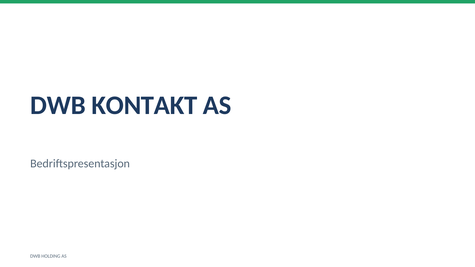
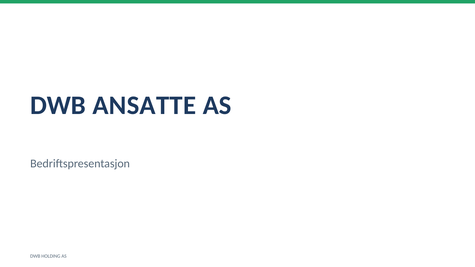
KONTAKT: KONTAKT -> ANSATTE (144, 105)
